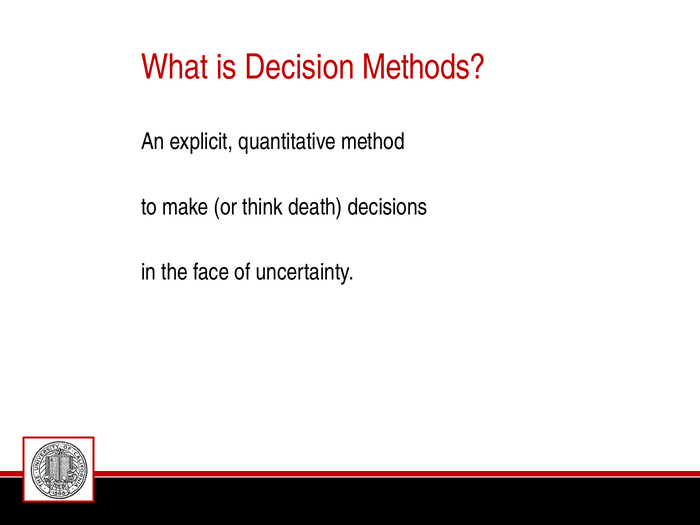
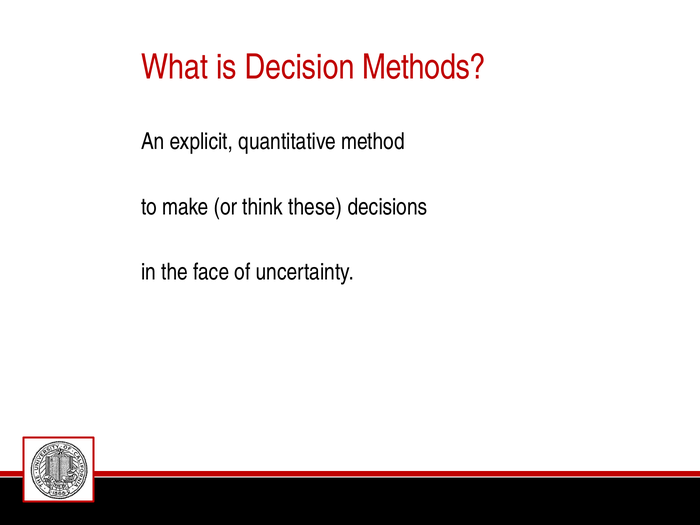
death: death -> these (315, 207)
